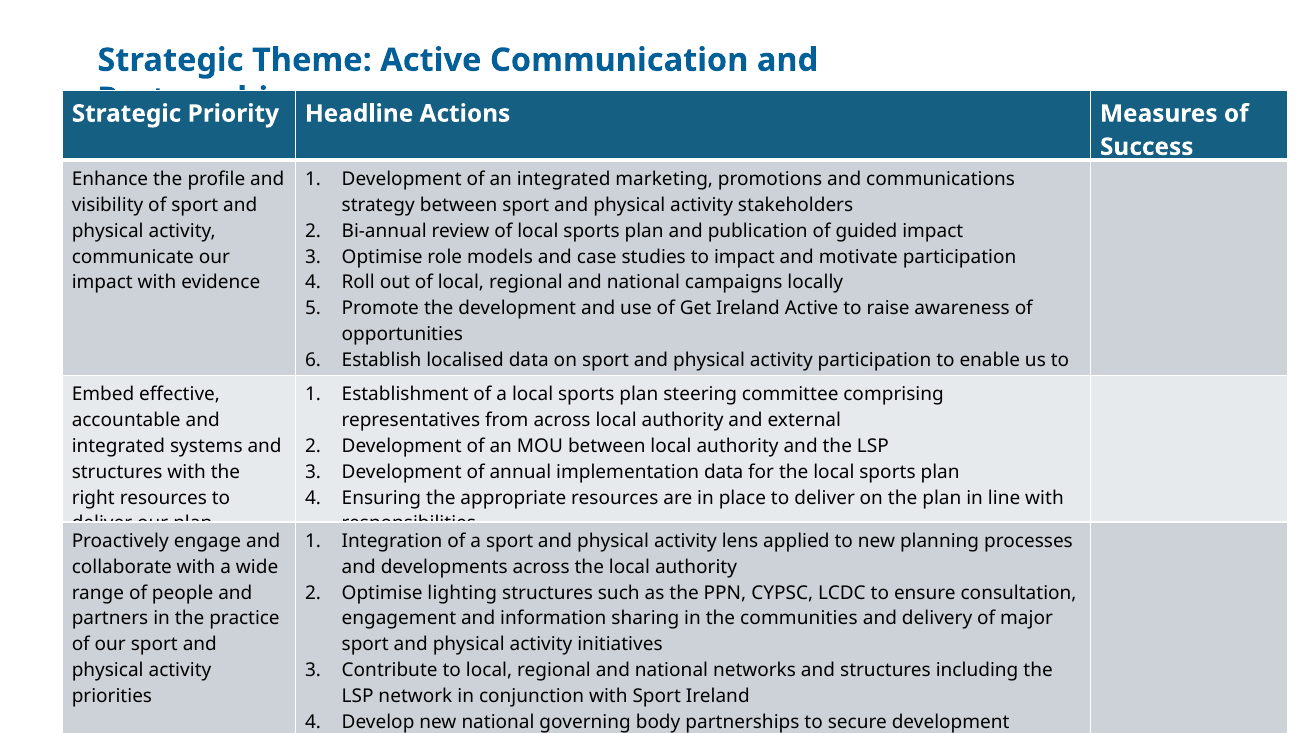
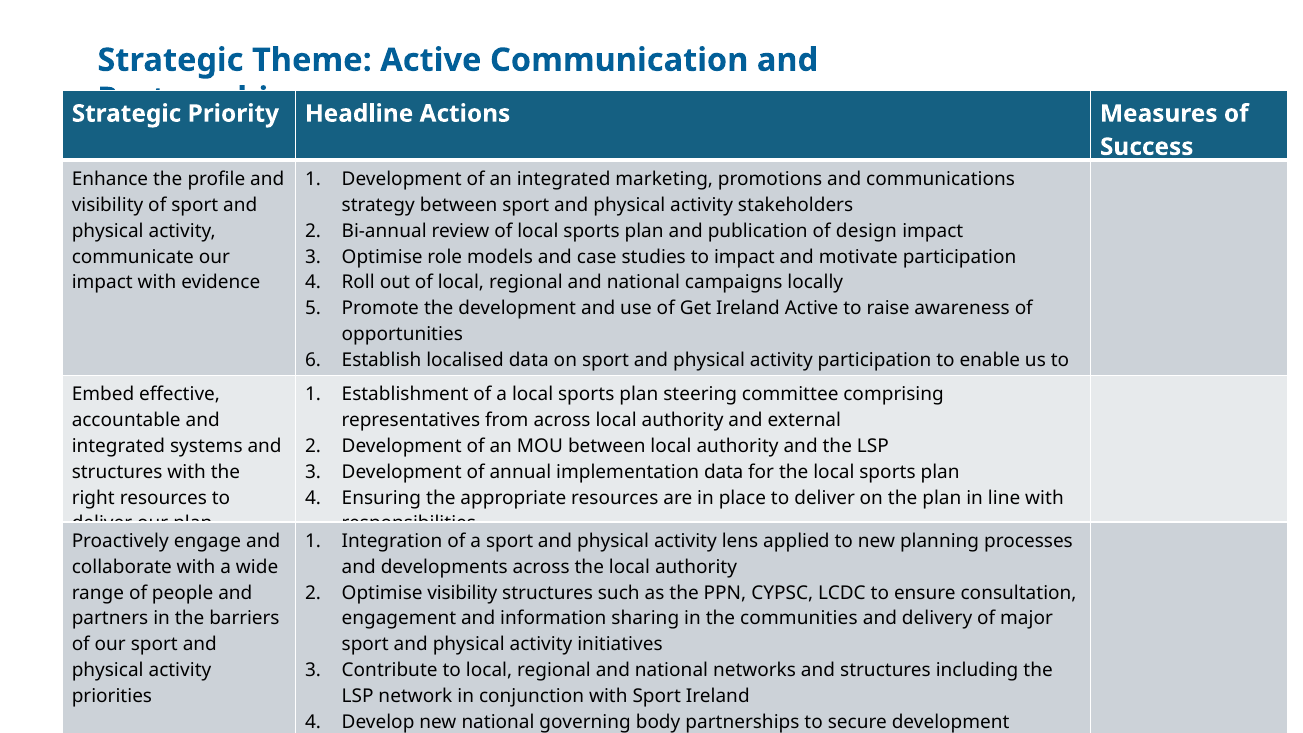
guided: guided -> design (866, 231)
Optimise lighting: lighting -> visibility (462, 593)
practice: practice -> barriers (244, 619)
